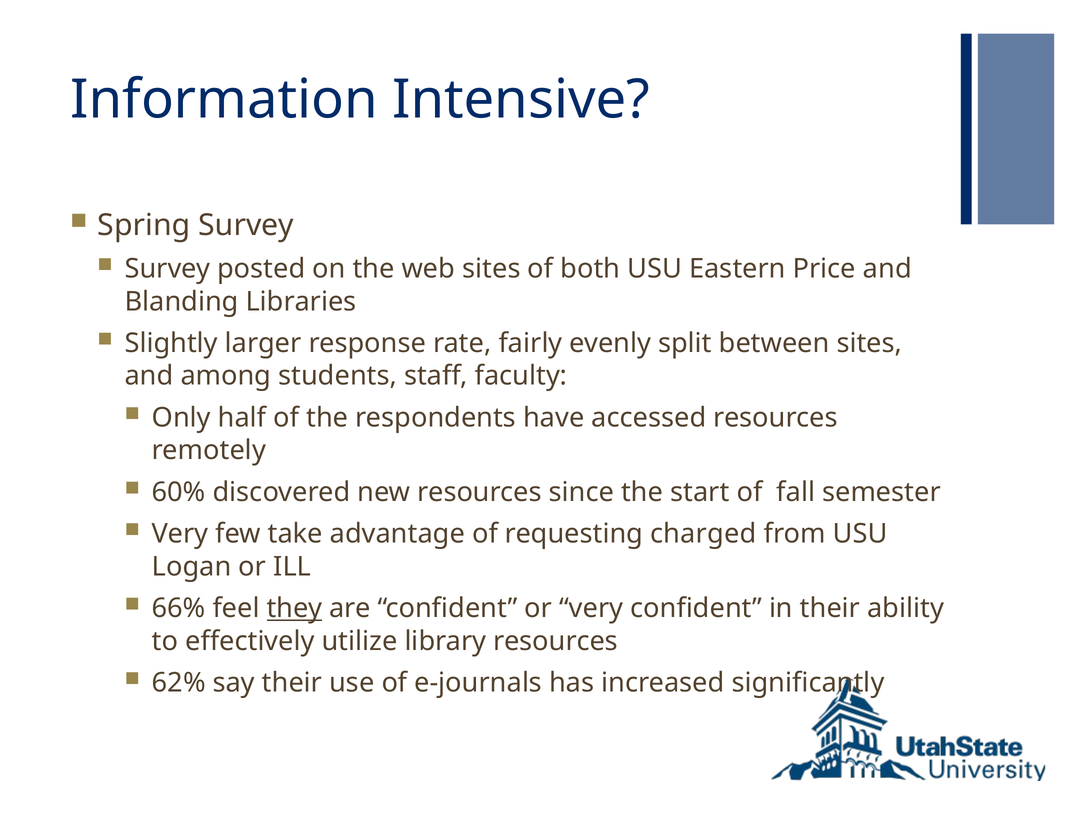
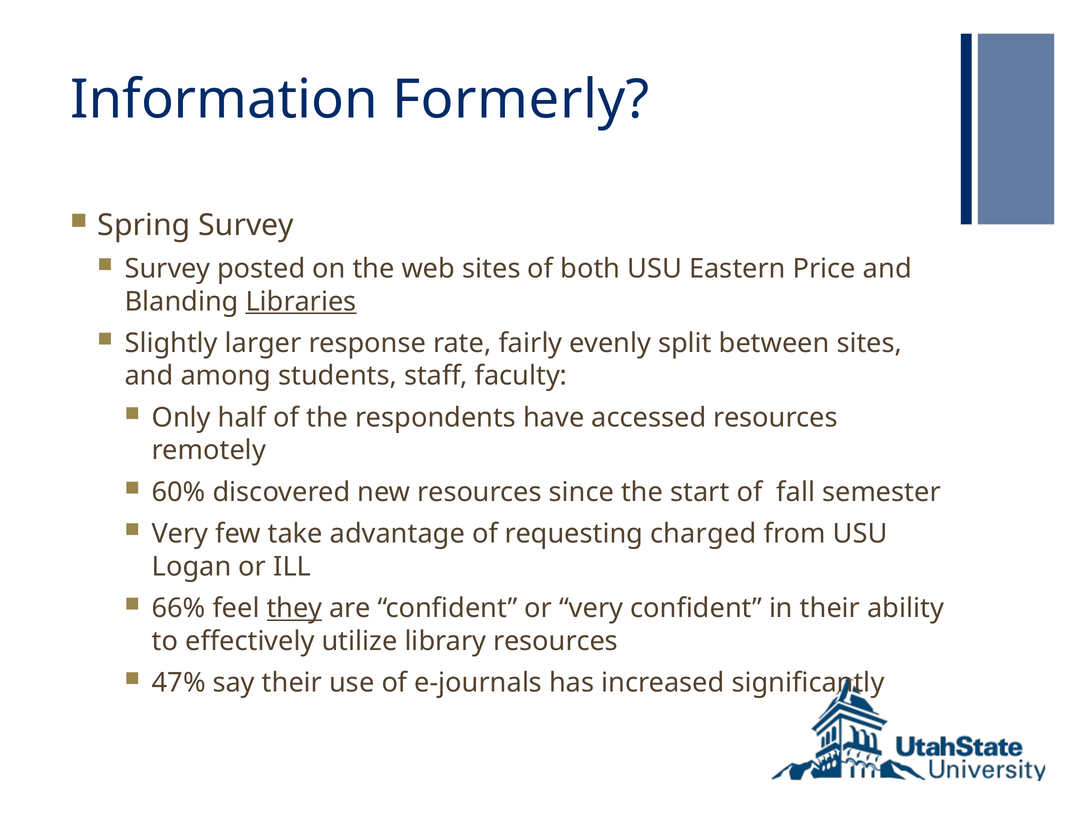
Intensive: Intensive -> Formerly (521, 100)
Libraries underline: none -> present (301, 301)
62%: 62% -> 47% (179, 683)
